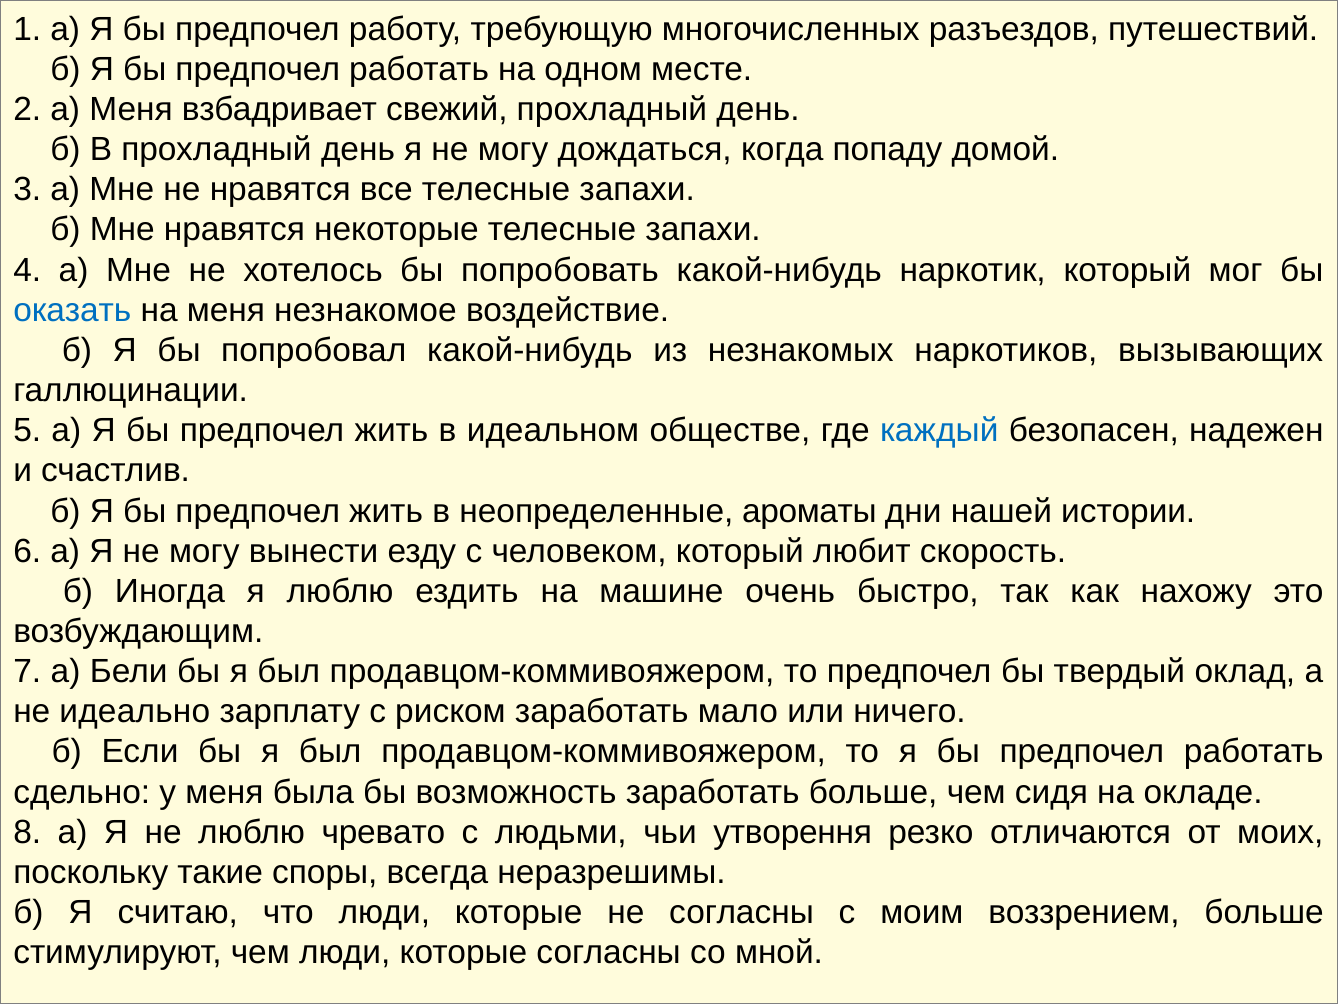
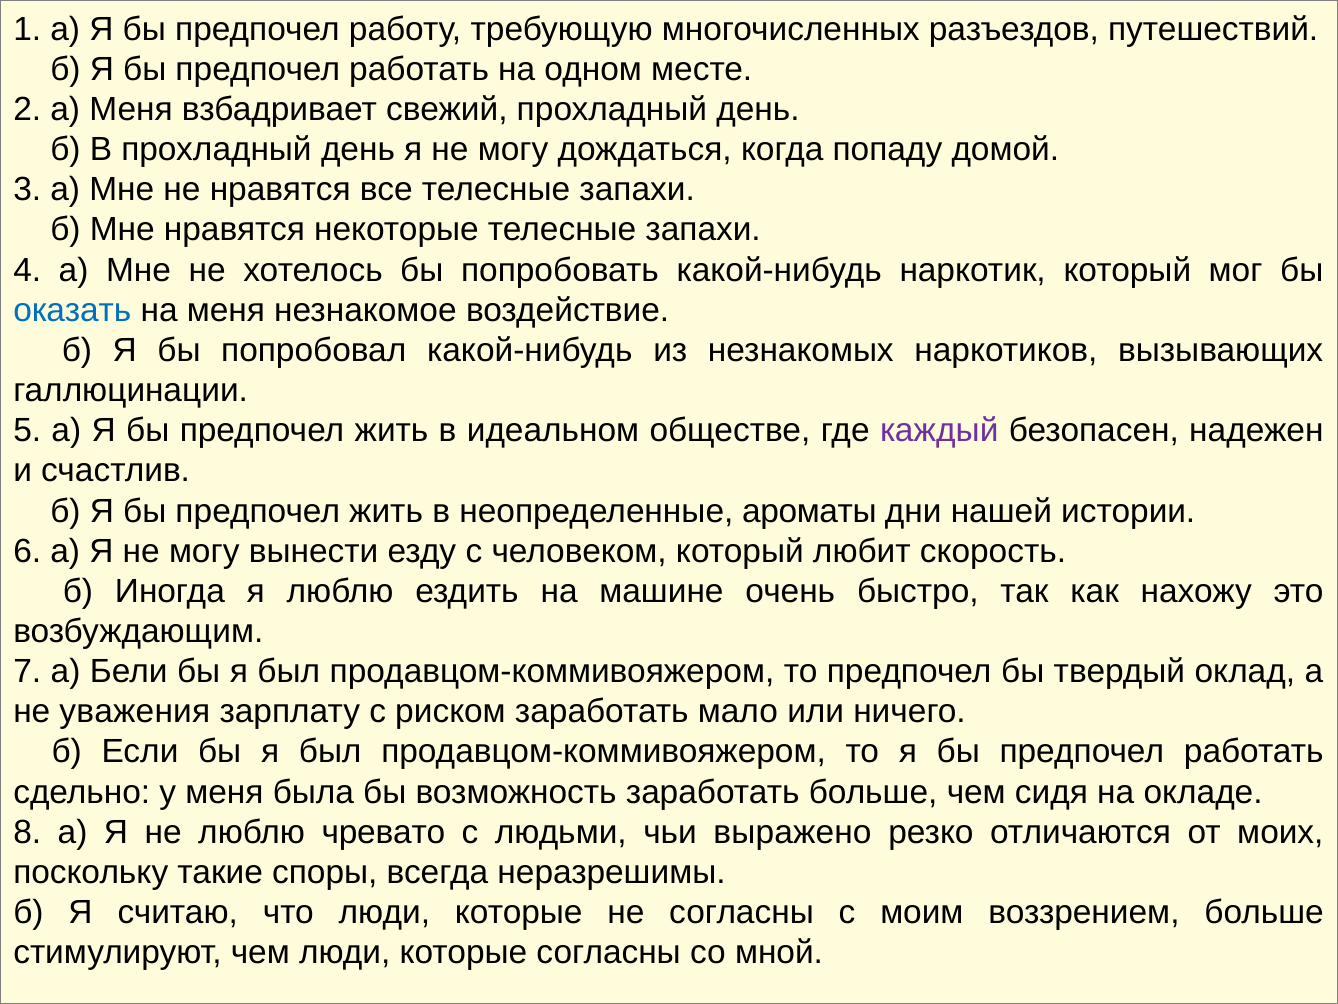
каждый colour: blue -> purple (939, 430)
идеально: идеально -> уважения (135, 711)
утворення: утворення -> выражено (792, 832)
